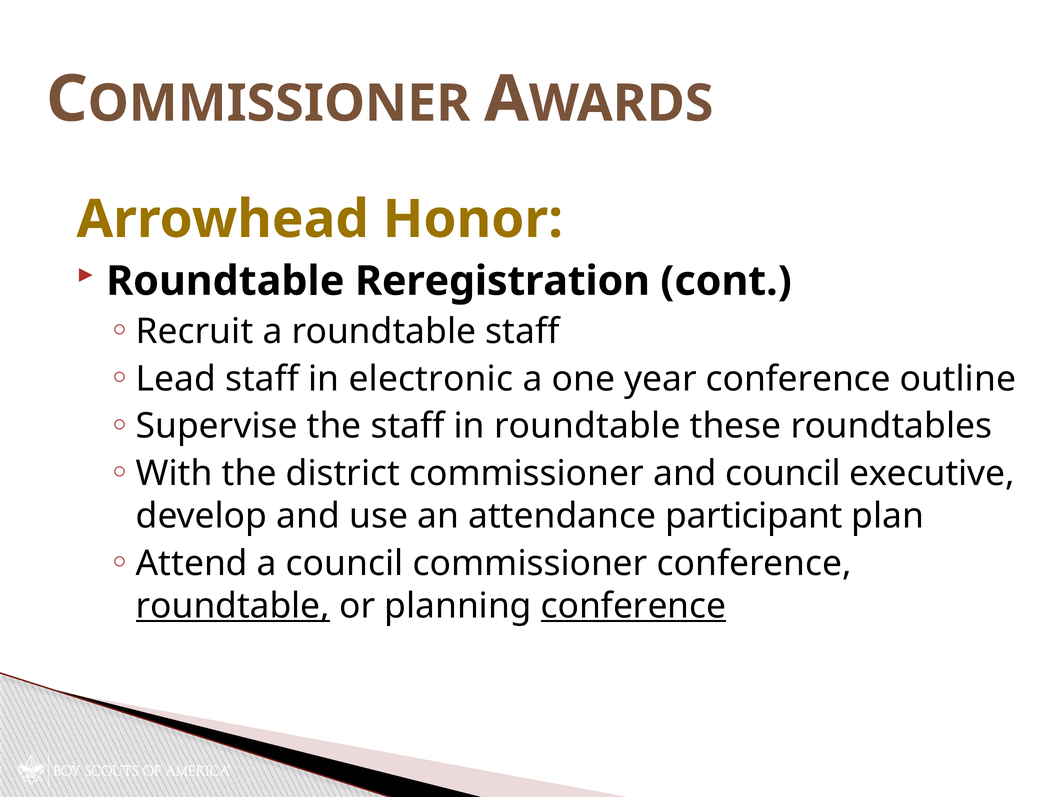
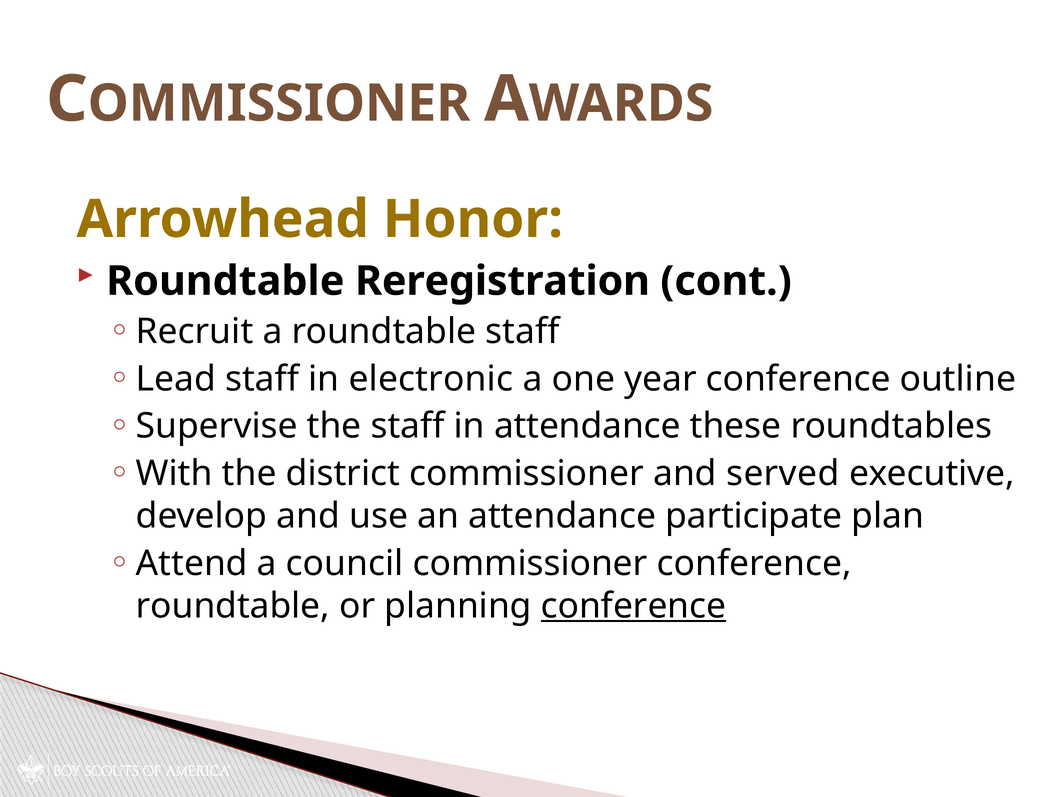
in roundtable: roundtable -> attendance (587, 426)
and council: council -> served (783, 474)
participant: participant -> participate (754, 516)
roundtable underline: present -> none (233, 606)
